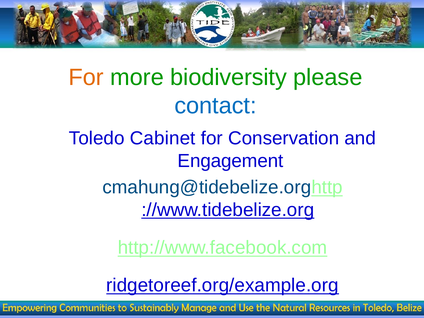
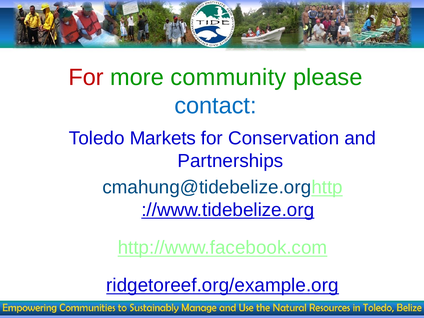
For colour: orange -> red (86, 78)
biodiversity: biodiversity -> community (228, 78)
Cabinet: Cabinet -> Markets (163, 138)
Engagement: Engagement -> Partnerships (231, 161)
